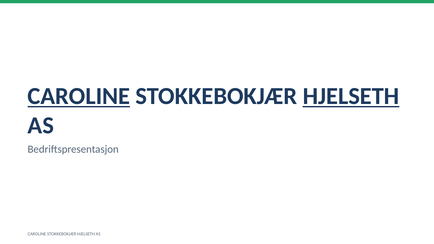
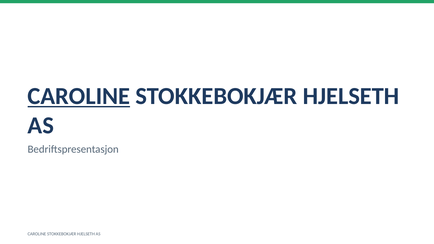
HJELSETH underline: present -> none (351, 96)
